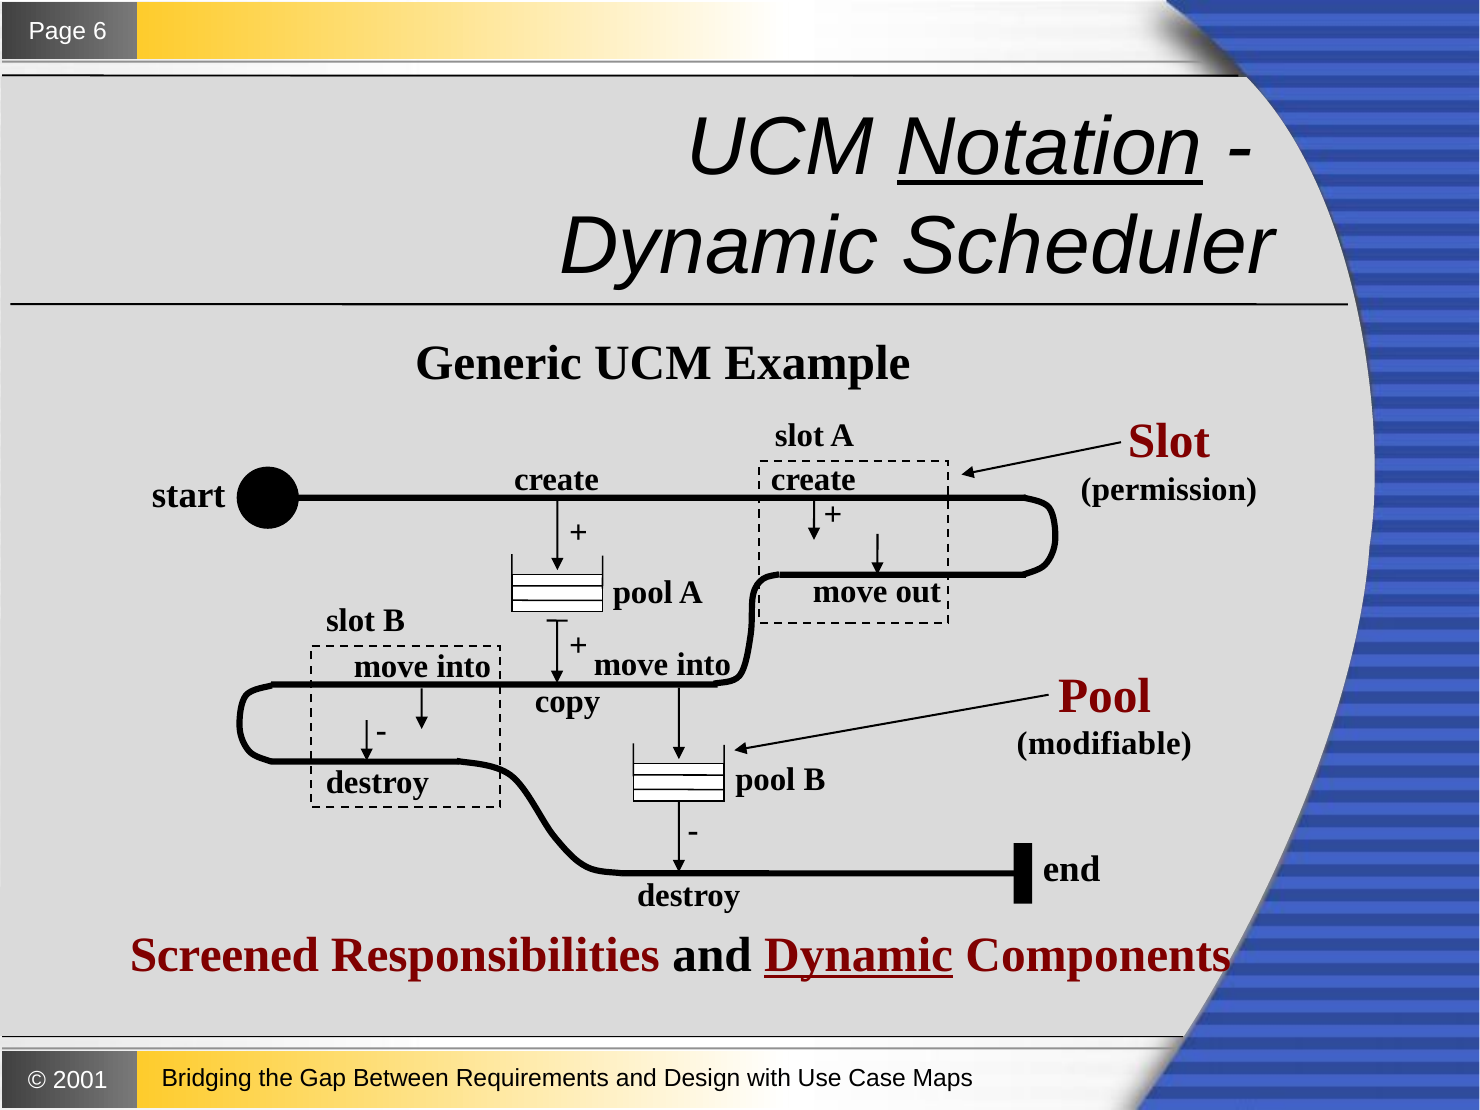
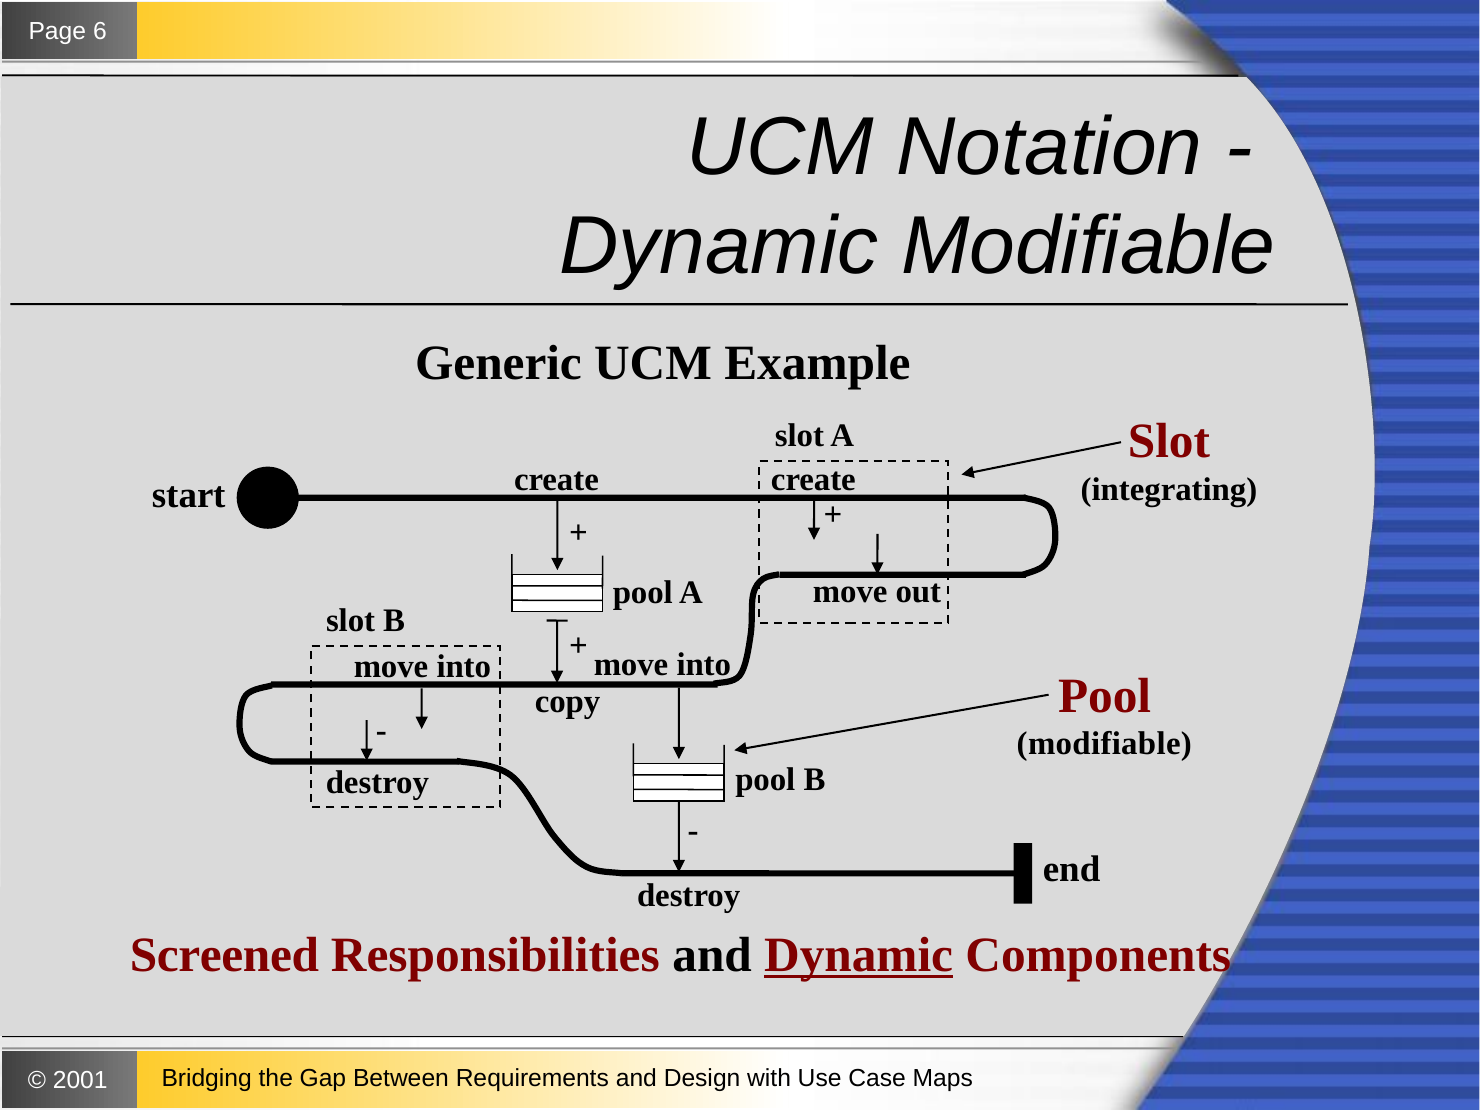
Notation underline: present -> none (1050, 148)
Dynamic Scheduler: Scheduler -> Modifiable (1088, 246)
permission: permission -> integrating (1169, 489)
